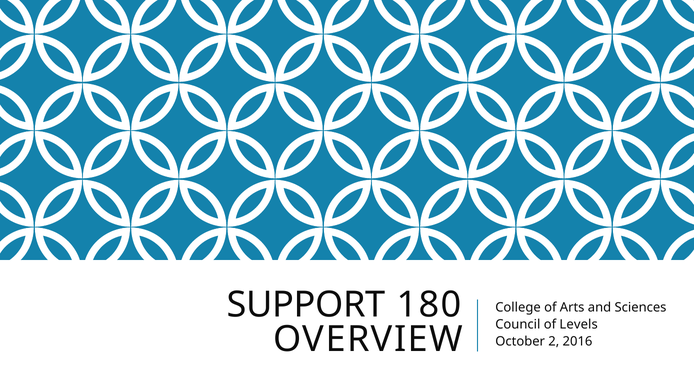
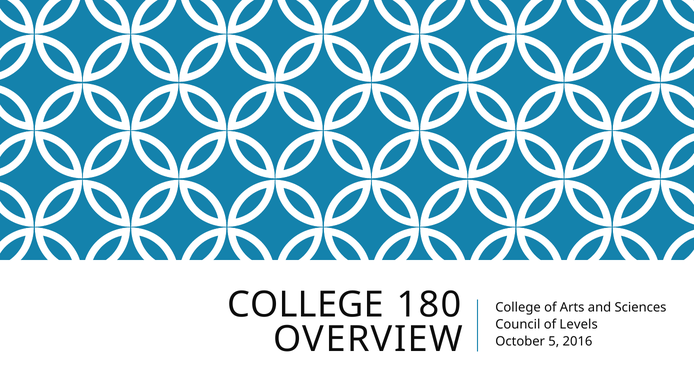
SUPPORT: SUPPORT -> COLLEGE (306, 305)
2: 2 -> 5 (554, 342)
